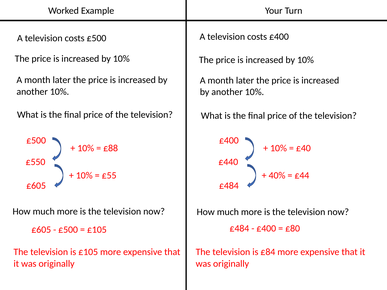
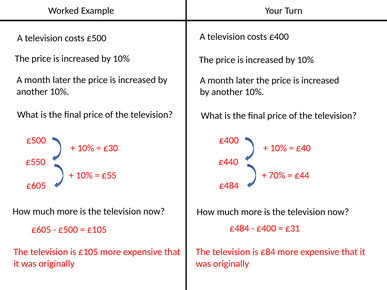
£88: £88 -> £30 (111, 148)
40%: 40% -> 70% (277, 176)
£80: £80 -> £31 (293, 229)
